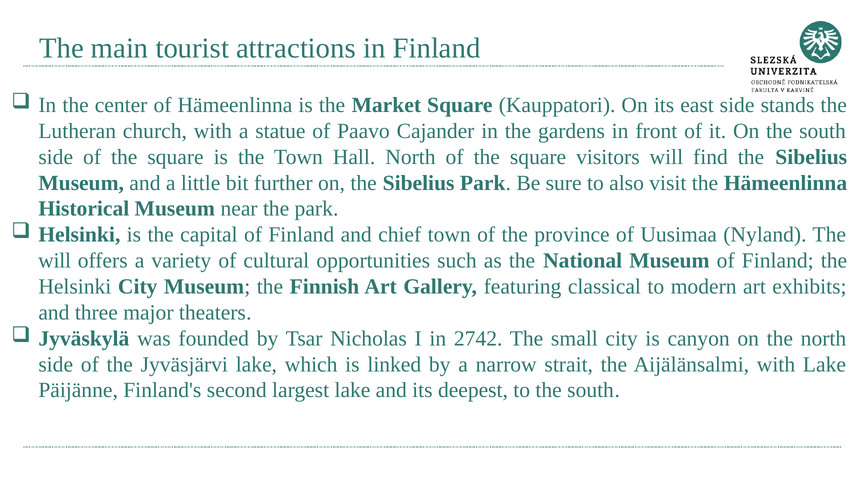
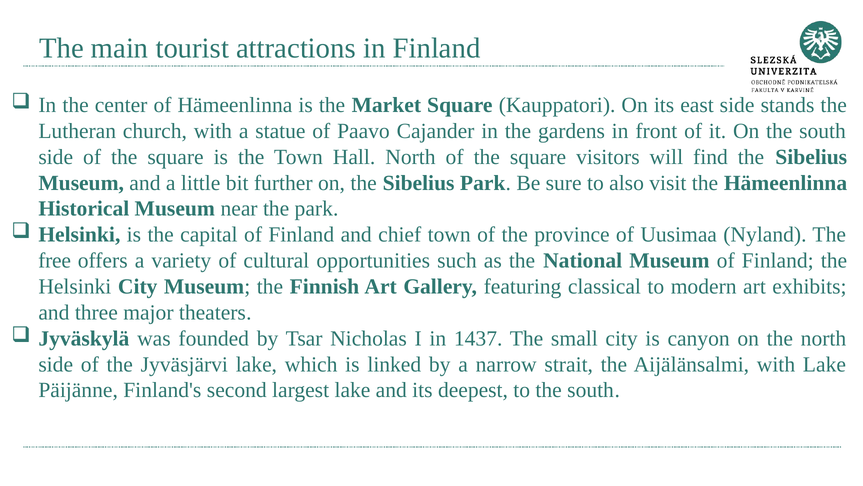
will: will -> free (55, 260)
2742: 2742 -> 1437 (478, 338)
